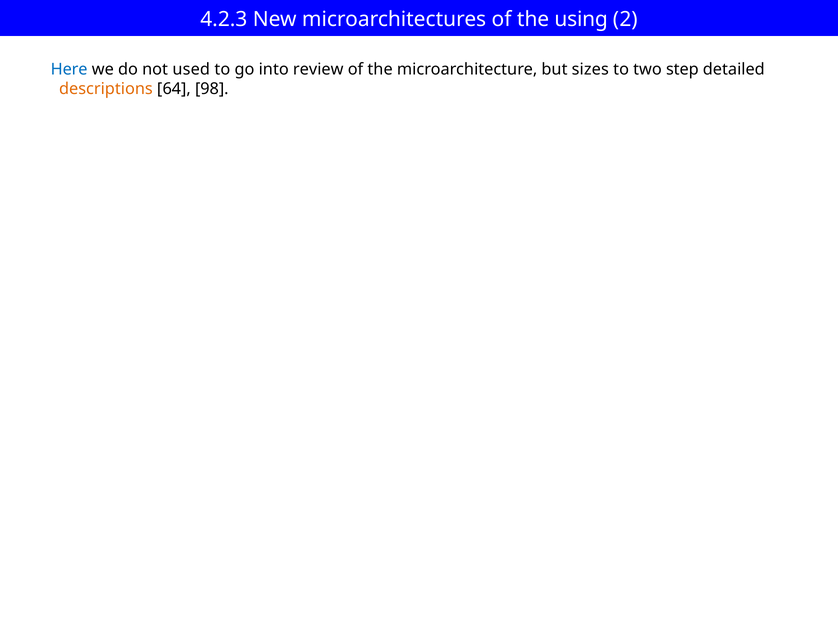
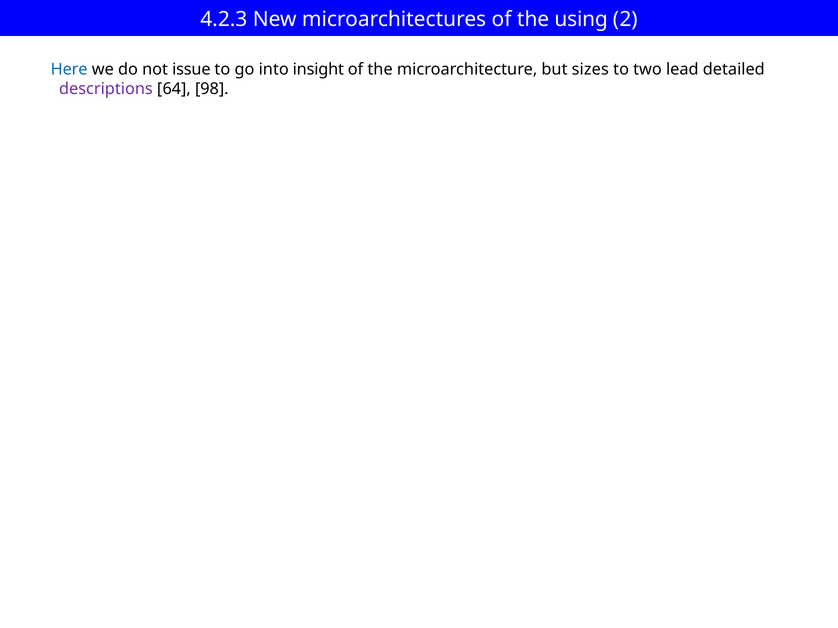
used: used -> issue (191, 69)
review: review -> insight (318, 69)
step: step -> lead (682, 69)
descriptions colour: orange -> purple (106, 89)
